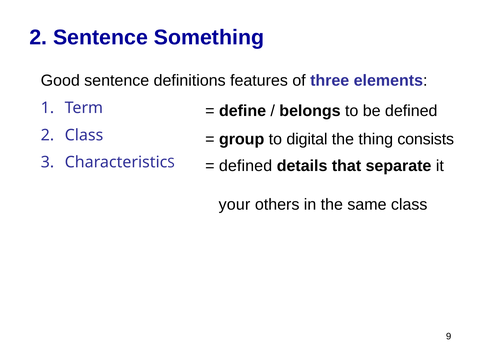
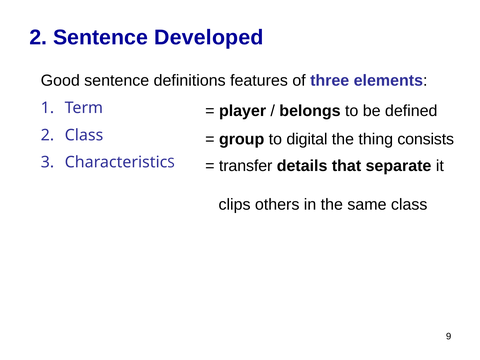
Something: Something -> Developed (209, 37)
define: define -> player (243, 111)
defined: defined -> transfer (246, 166)
your: your -> clips (235, 204)
